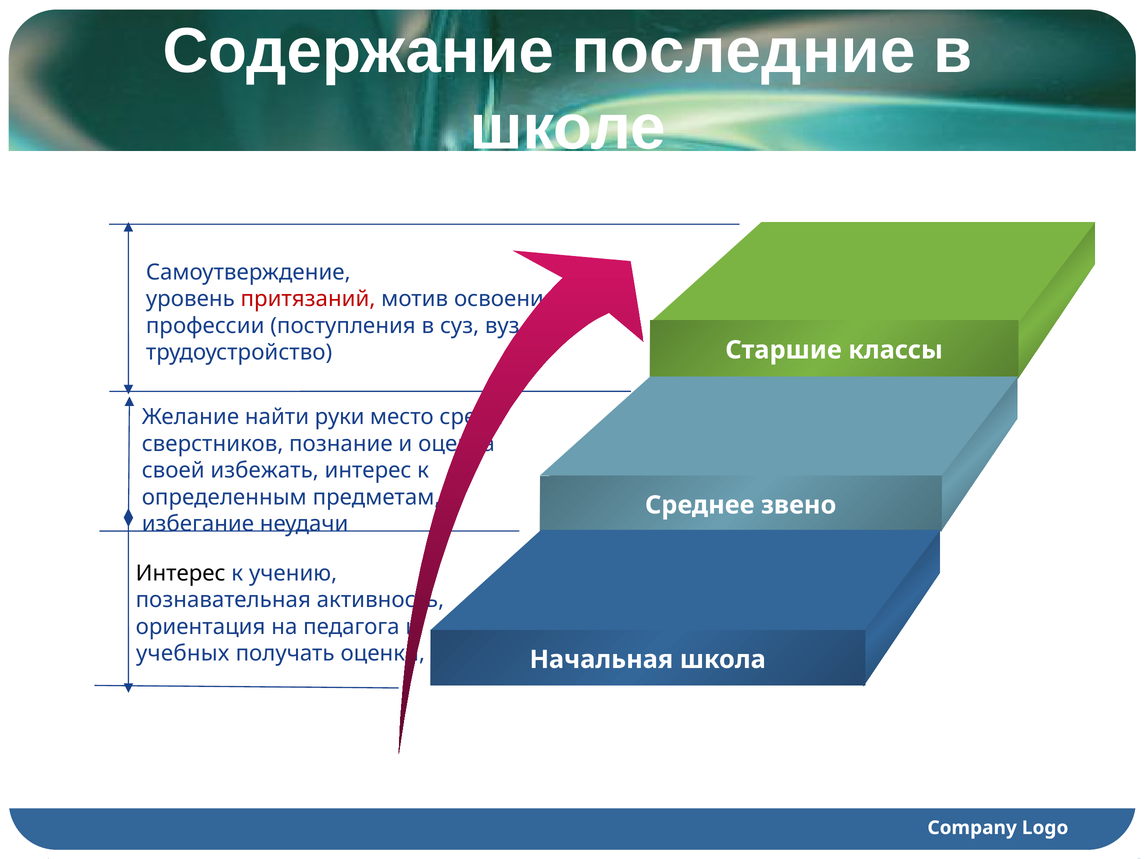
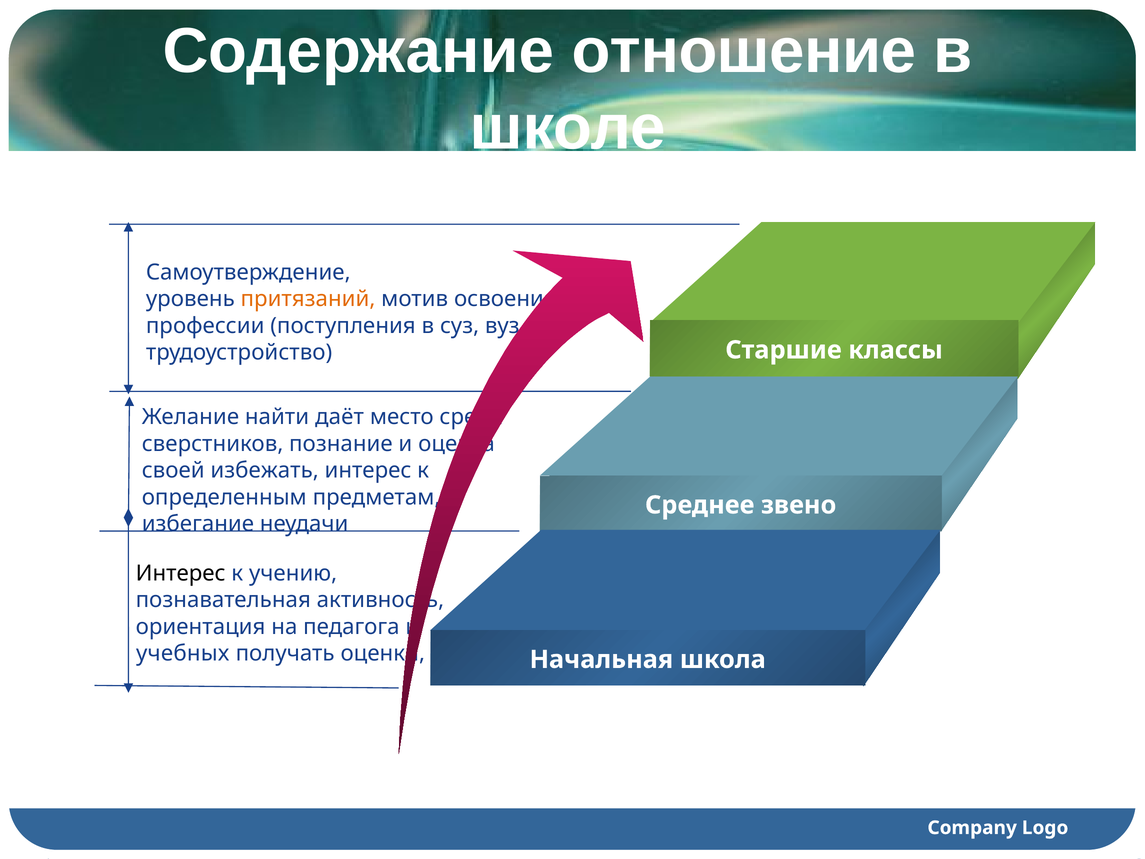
последние: последние -> отношение (744, 51)
притязаний colour: red -> orange (308, 299)
руки: руки -> даёт (339, 417)
